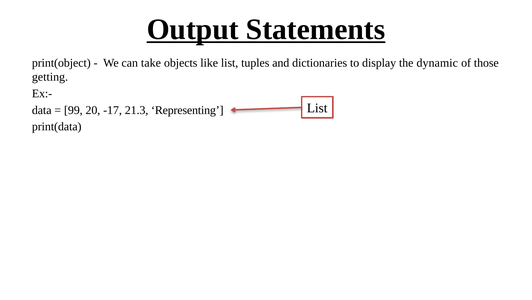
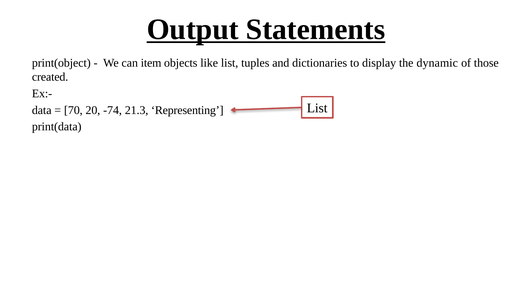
take: take -> item (151, 63)
getting: getting -> created (50, 77)
99: 99 -> 70 (73, 110)
-17: -17 -> -74 (113, 110)
